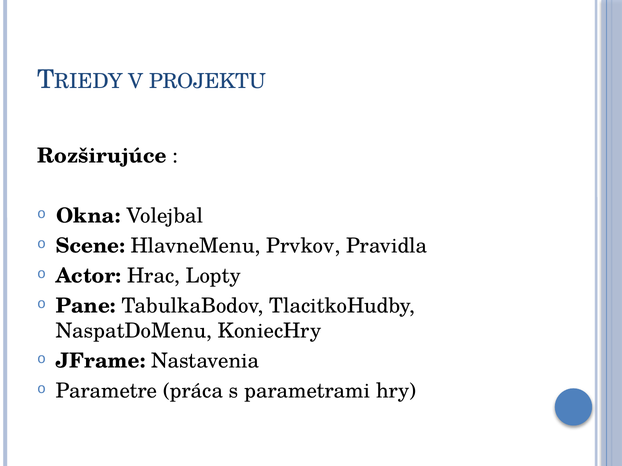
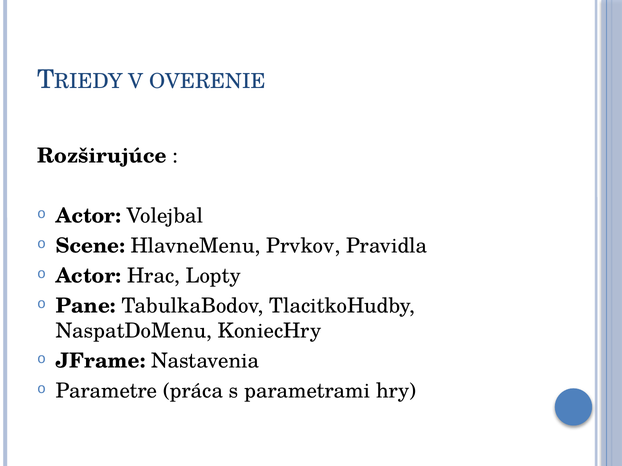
PROJEKTU: PROJEKTU -> OVERENIE (207, 81)
Okna: Okna -> Actor (88, 216)
